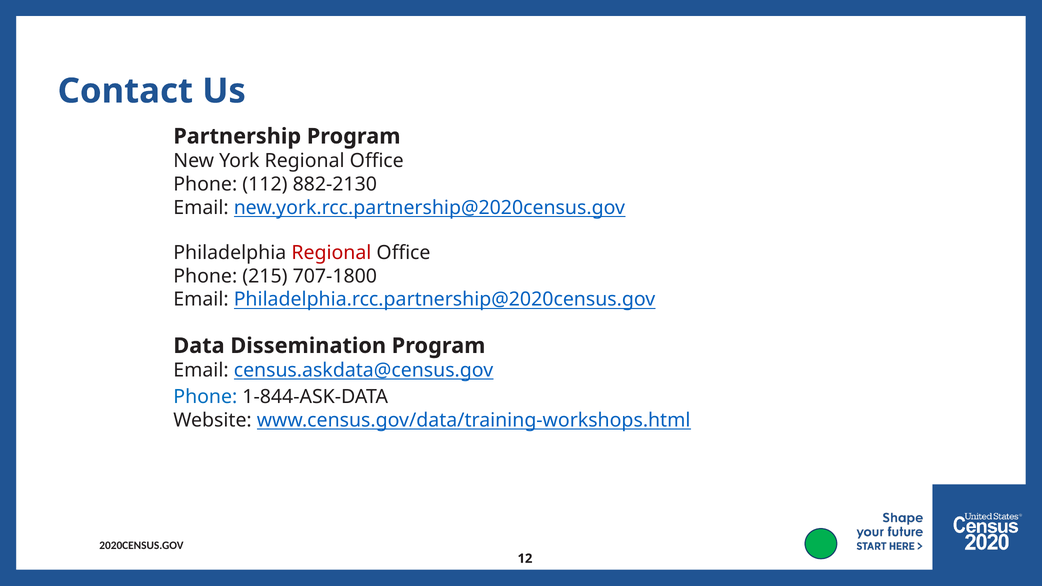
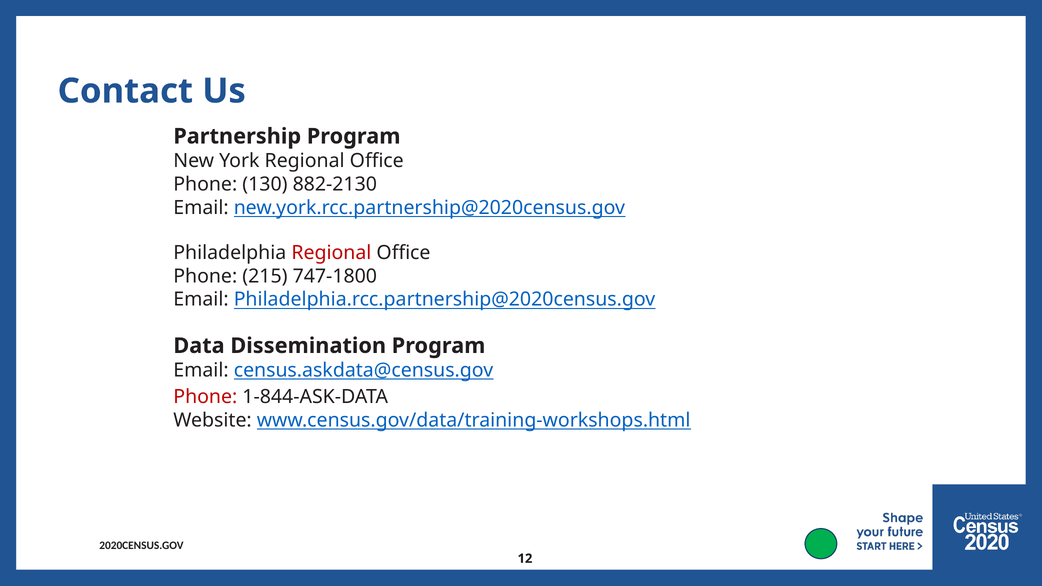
112: 112 -> 130 (265, 184)
707-1800: 707-1800 -> 747-1800 (335, 276)
Phone colour: blue -> red (205, 397)
